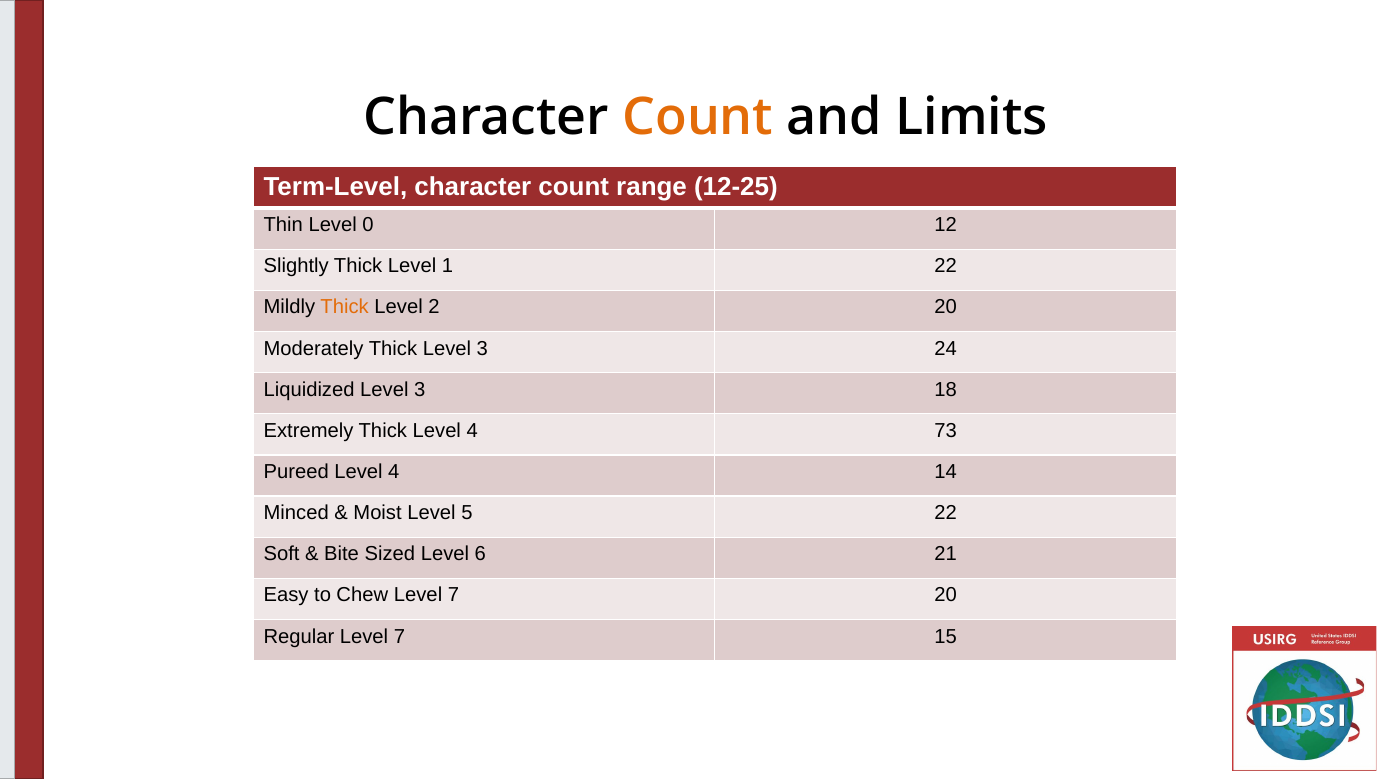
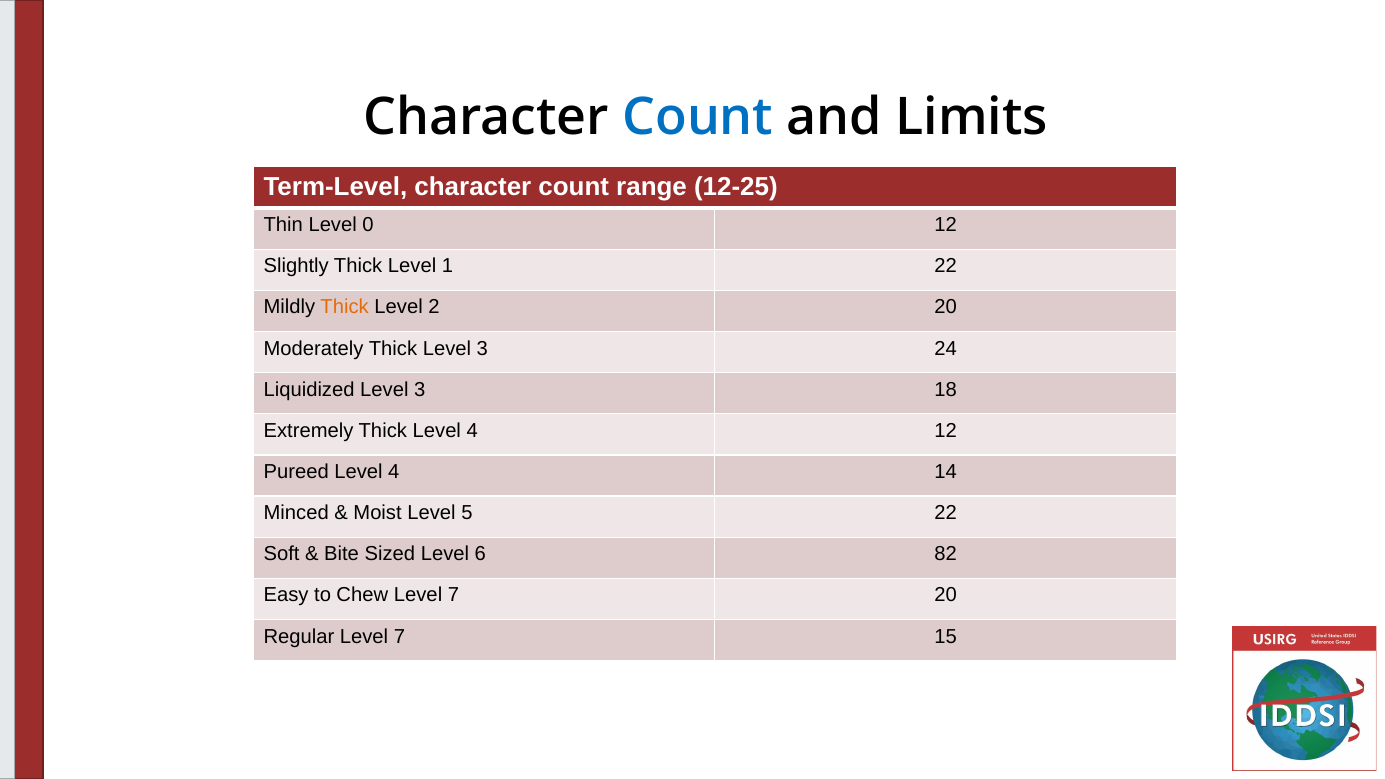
Count colour: orange -> blue (698, 118)
4 73: 73 -> 12 (946, 431)
21: 21 -> 82 (946, 554)
